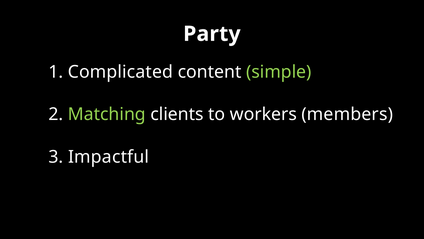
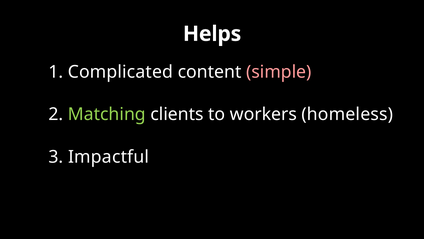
Party: Party -> Helps (212, 34)
simple colour: light green -> pink (279, 72)
members: members -> homeless (347, 114)
